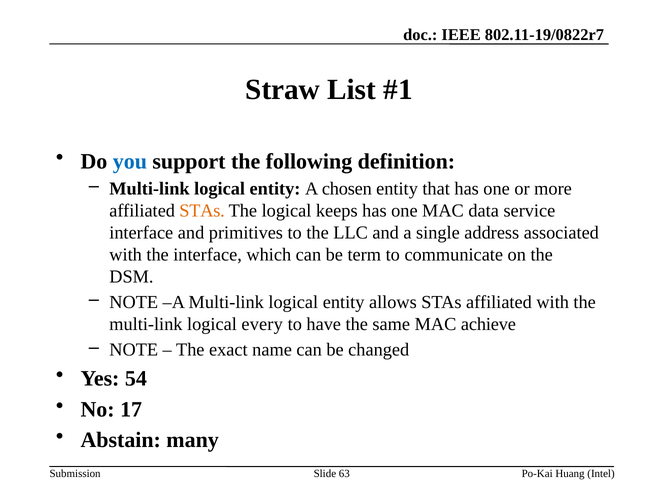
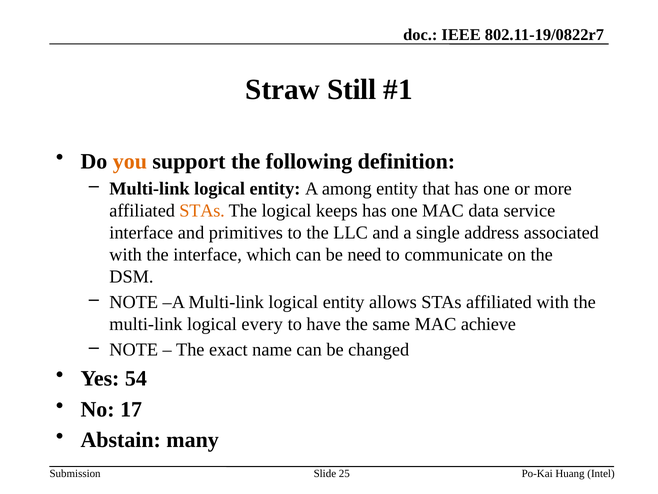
List: List -> Still (352, 90)
you colour: blue -> orange (130, 161)
chosen: chosen -> among (347, 189)
term: term -> need (364, 254)
63: 63 -> 25 (344, 473)
